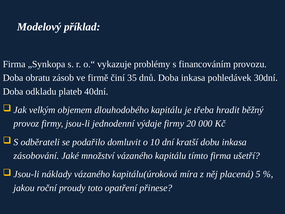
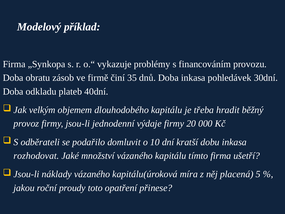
zásobování: zásobování -> rozhodovat (36, 156)
